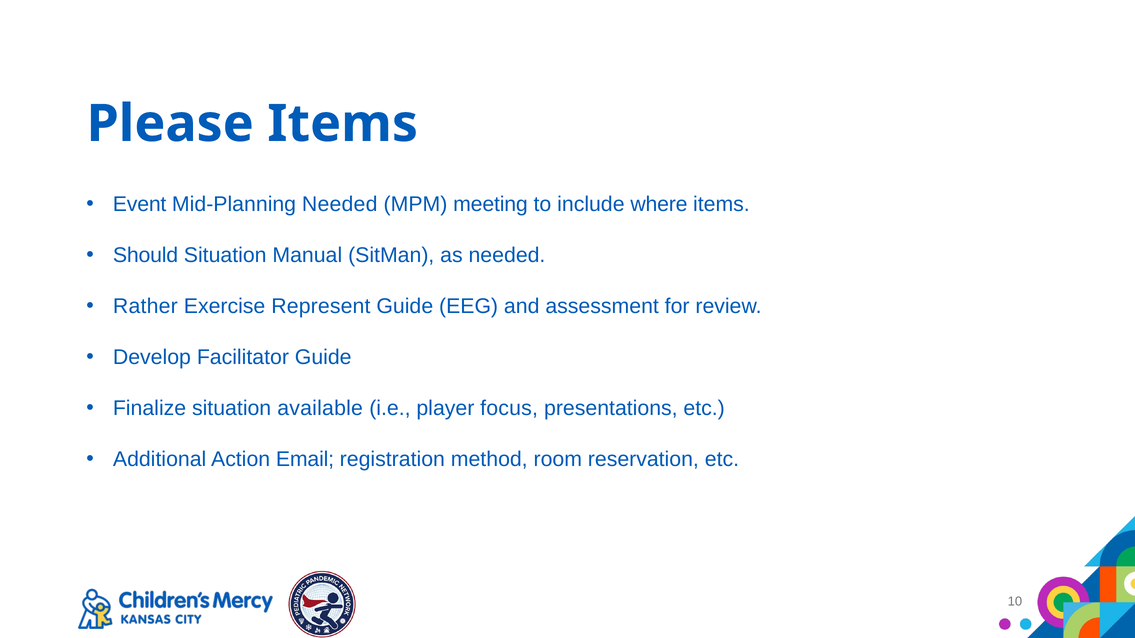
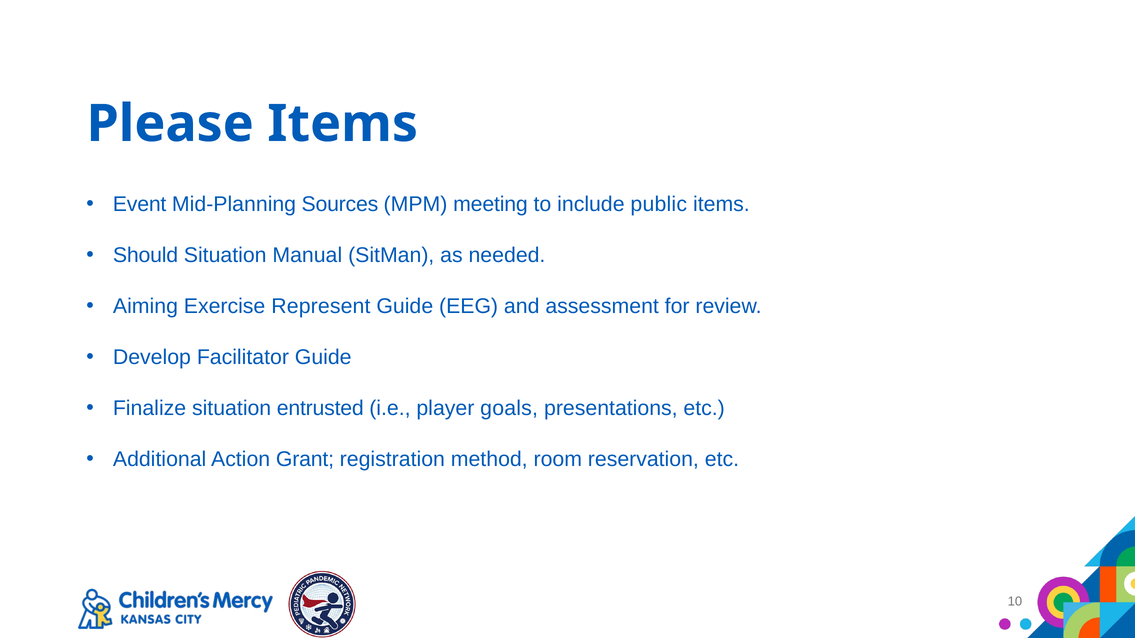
Mid-Planning Needed: Needed -> Sources (340, 204)
where: where -> public (659, 204)
Rather: Rather -> Aiming (145, 307)
available: available -> entrusted (320, 409)
focus: focus -> goals (509, 409)
Email: Email -> Grant (305, 460)
